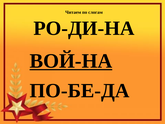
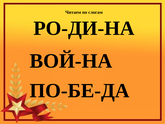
ВОЙ-НА underline: present -> none (71, 61)
